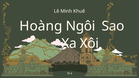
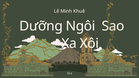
Hoàng: Hoàng -> Dưỡng (41, 26)
